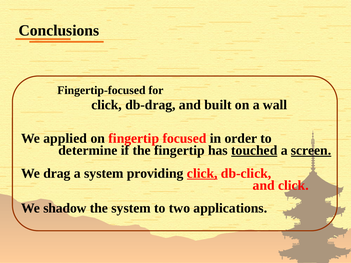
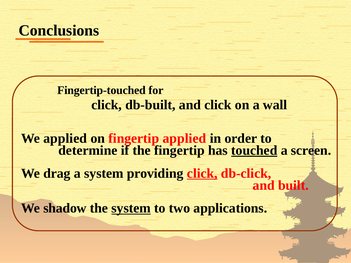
Fingertip-focused: Fingertip-focused -> Fingertip-touched (101, 90)
db-drag: db-drag -> db-built (150, 105)
and built: built -> click (218, 105)
fingertip focused: focused -> applied (184, 139)
screen underline: present -> none (311, 151)
and click: click -> built (293, 185)
system underline: none -> present (131, 208)
